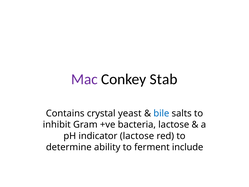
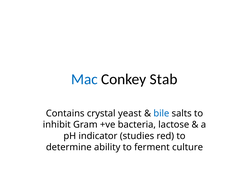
Mac colour: purple -> blue (84, 79)
indicator lactose: lactose -> studies (137, 136)
include: include -> culture (188, 147)
